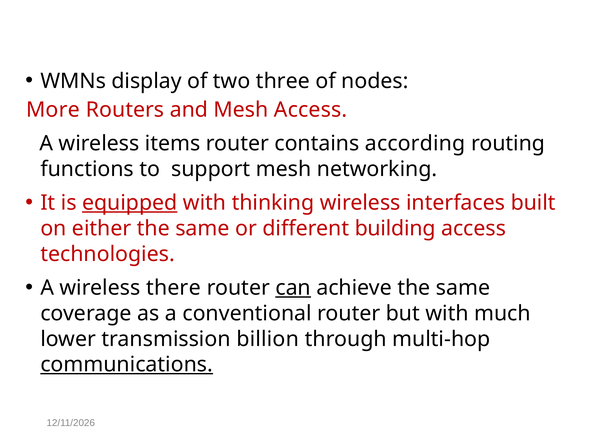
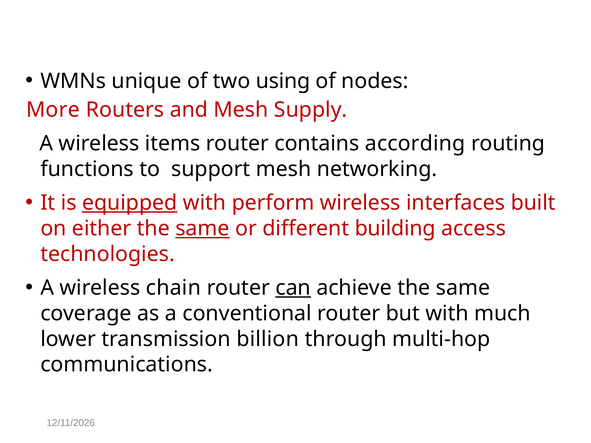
display: display -> unique (147, 81)
three: three -> using (283, 81)
Mesh Access: Access -> Supply (311, 110)
thinking: thinking -> perform (273, 203)
same underline: none -> present (202, 229)
there: there -> chain (173, 288)
communications underline: present -> none (127, 365)
